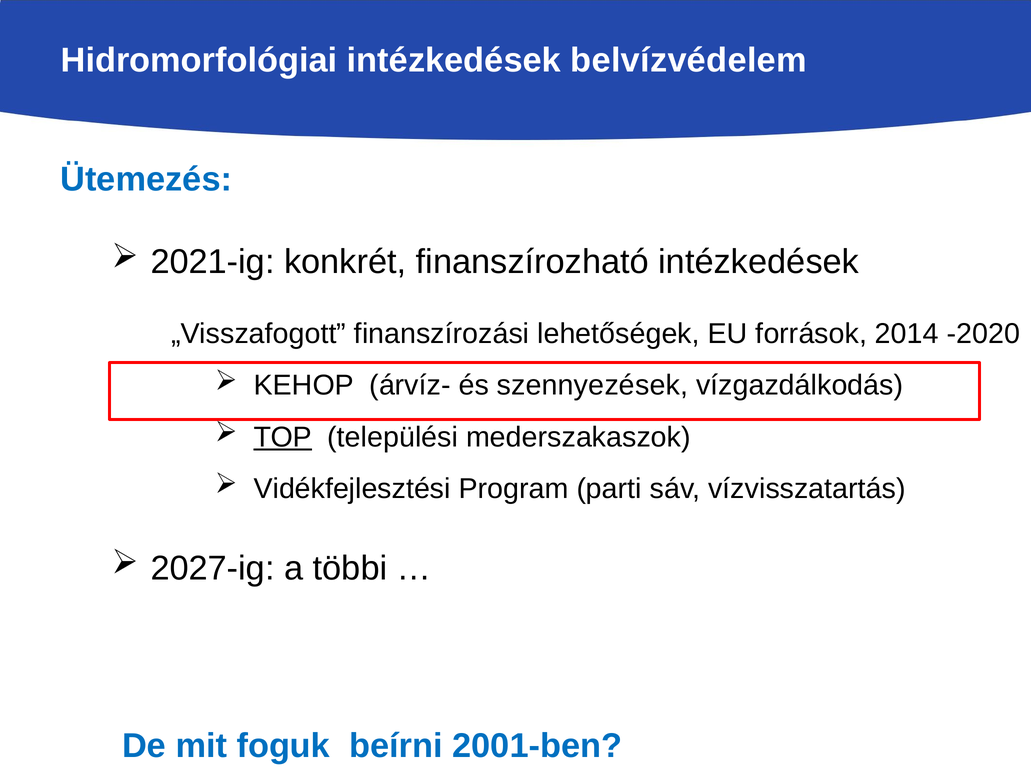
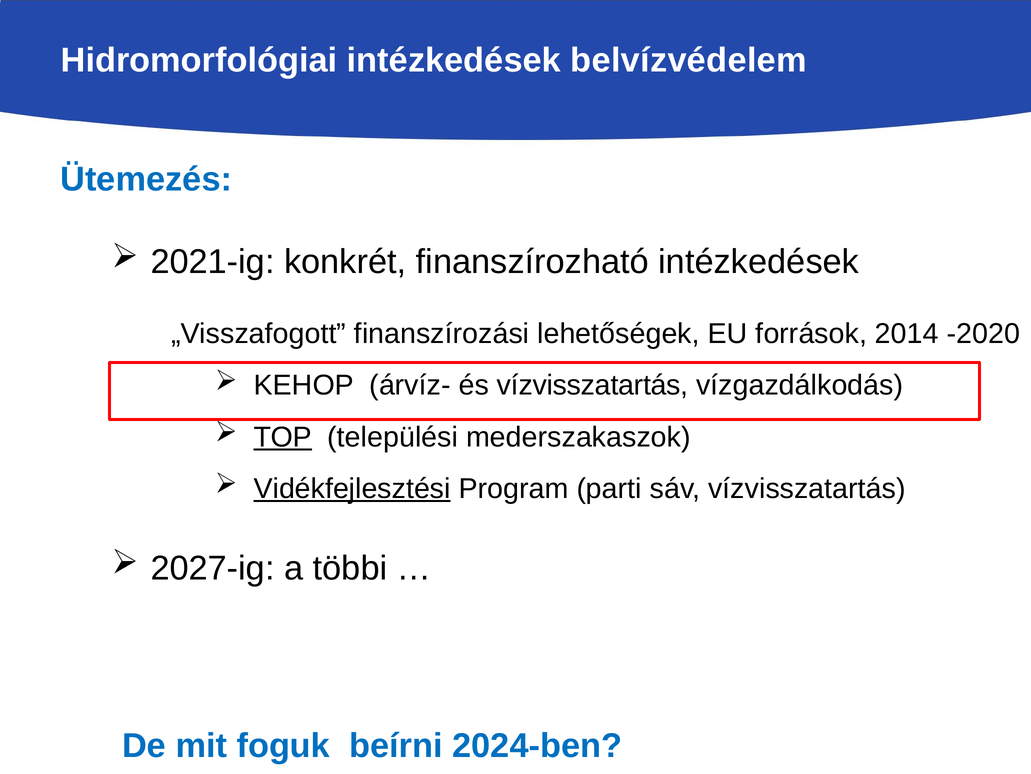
és szennyezések: szennyezések -> vízvisszatartás (593, 385)
Vidékfejlesztési underline: none -> present (352, 488)
2001-ben: 2001-ben -> 2024-ben (537, 745)
